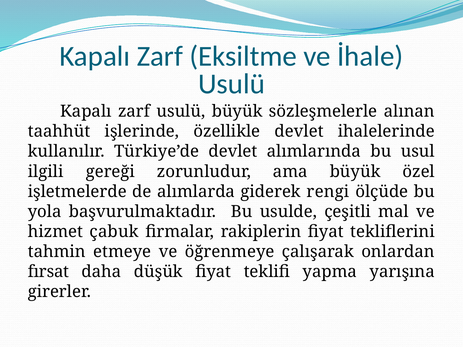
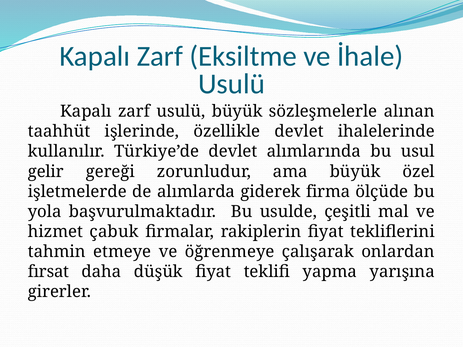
ilgili: ilgili -> gelir (46, 172)
rengi: rengi -> firma (328, 192)
